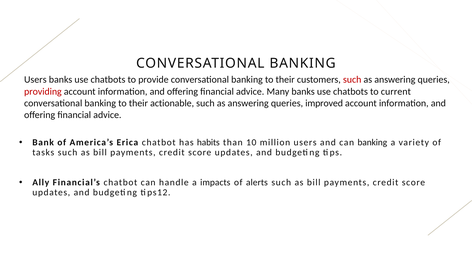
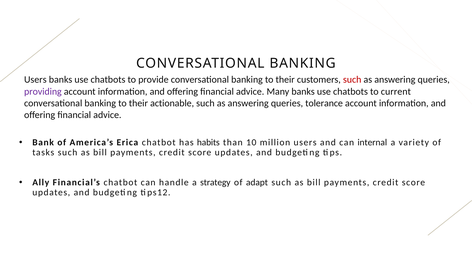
providing colour: red -> purple (43, 92)
improved: improved -> tolerance (324, 103)
can banking: banking -> internal (372, 143)
impacts: impacts -> strategy (215, 183)
alerts: alerts -> adapt (257, 183)
